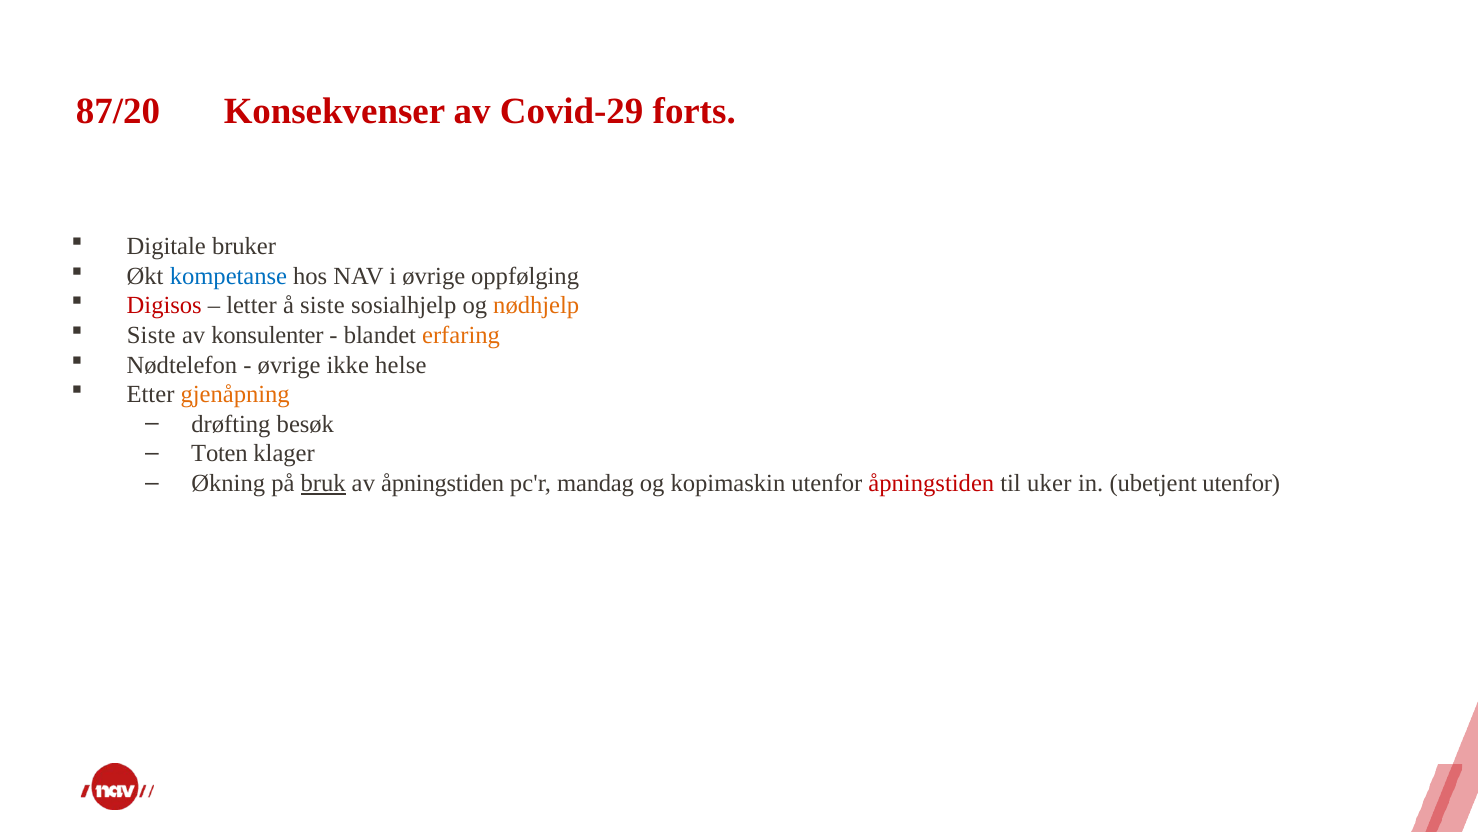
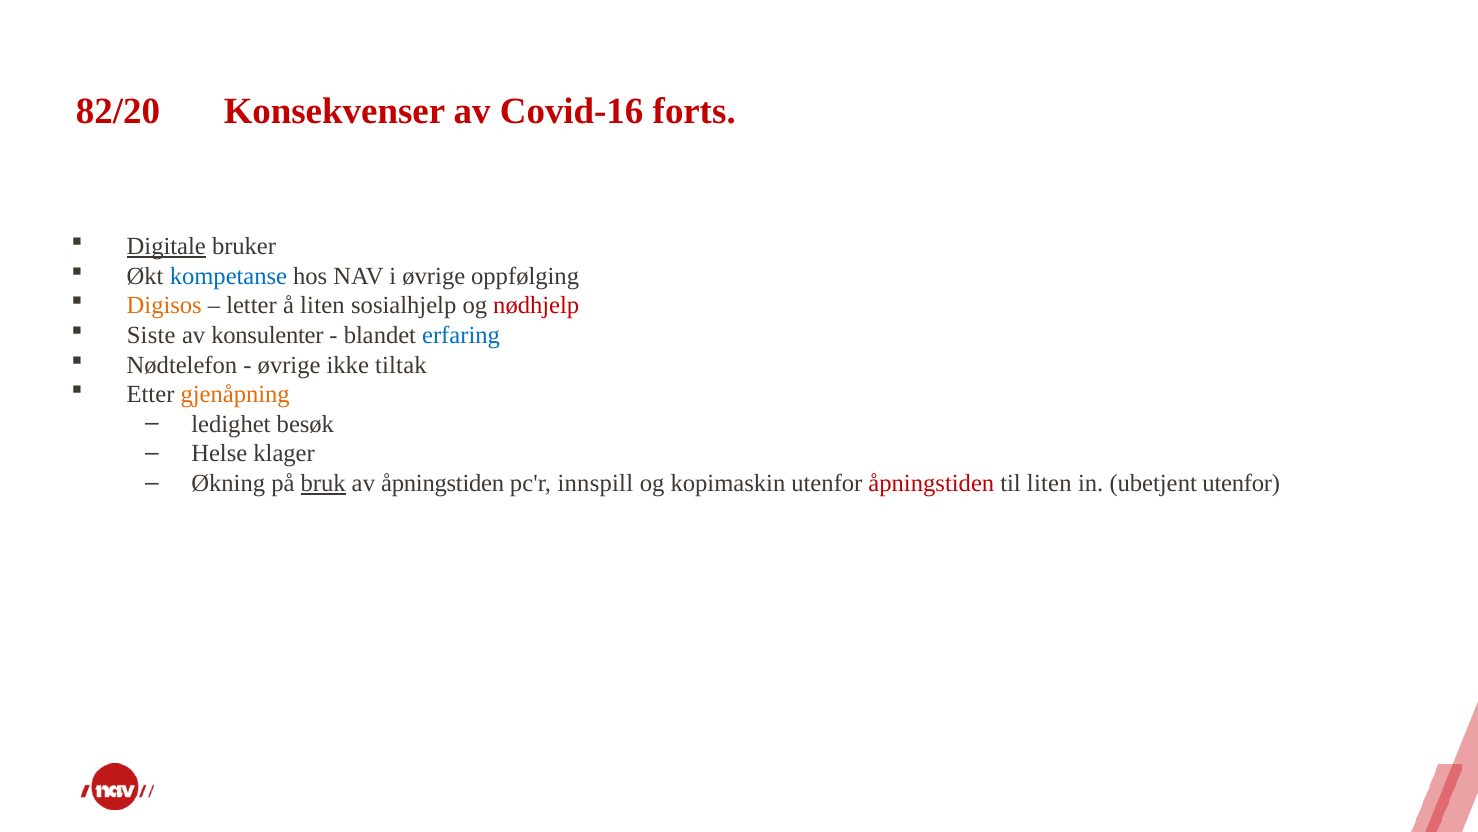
87/20: 87/20 -> 82/20 (118, 111)
Covid-29: Covid-29 -> Covid-16 (572, 111)
Digitale underline: none -> present (166, 246)
Digisos colour: red -> orange (164, 306)
å siste: siste -> liten (322, 306)
nødhjelp colour: orange -> red (536, 306)
erfaring colour: orange -> blue (461, 335)
helse: helse -> tiltak (401, 365)
drøfting: drøfting -> ledighet (231, 424)
Toten: Toten -> Helse (219, 453)
mandag: mandag -> innspill (595, 483)
til uker: uker -> liten (1049, 483)
